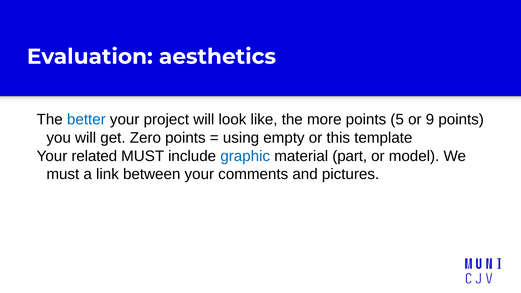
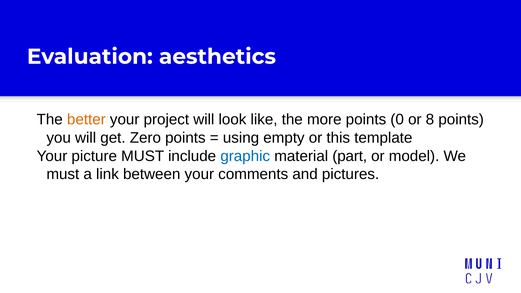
better colour: blue -> orange (86, 120)
5: 5 -> 0 (397, 120)
9: 9 -> 8 (430, 120)
related: related -> picture (94, 156)
